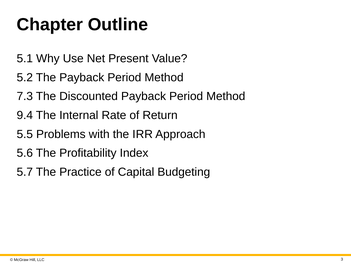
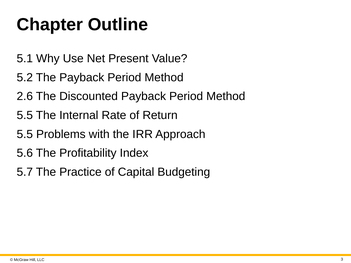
7.3: 7.3 -> 2.6 (25, 96)
9.4: 9.4 -> 5.5 (25, 115)
